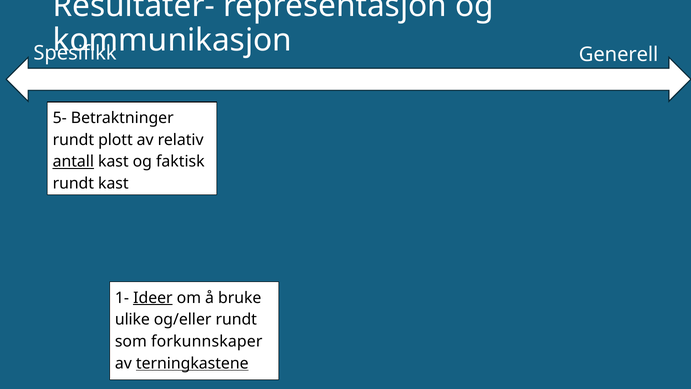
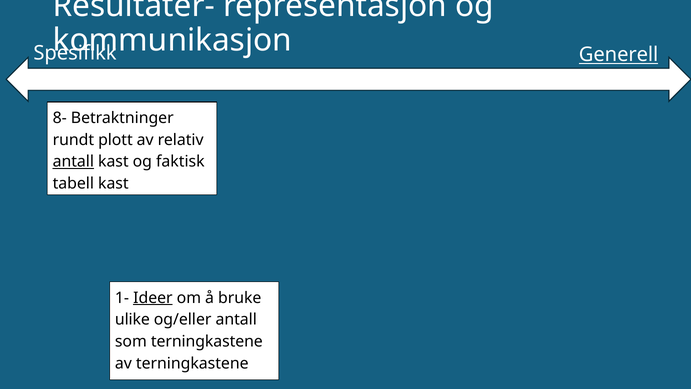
Generell underline: none -> present (619, 55)
5-: 5- -> 8- (60, 118)
rundt: rundt -> tabell (73, 183)
og/eller rundt: rundt -> antall (236, 319)
som forkunnskaper: forkunnskaper -> terningkastene (207, 341)
terningkastene underline: present -> none (192, 363)
